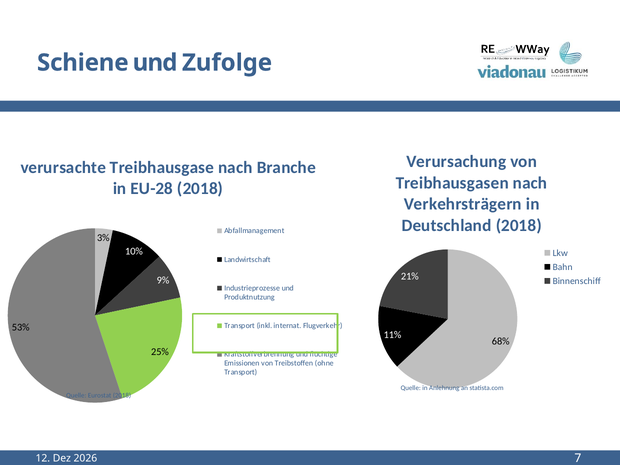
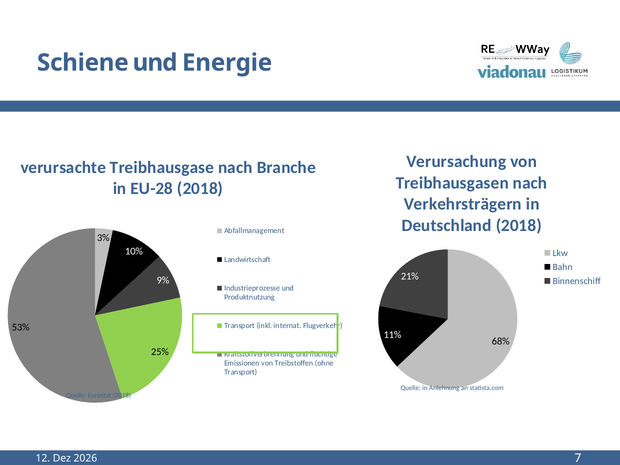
Zufolge: Zufolge -> Energie (227, 63)
